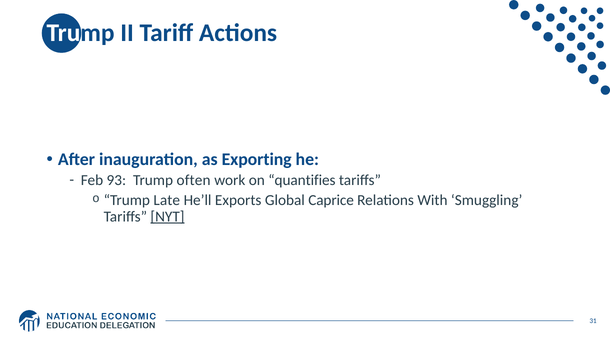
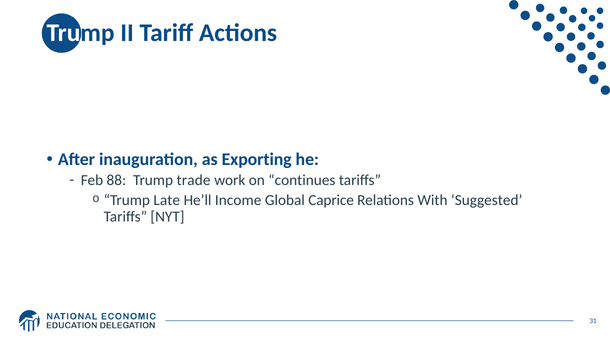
93: 93 -> 88 (116, 180)
often: often -> trade (194, 180)
quantifies: quantifies -> continues (302, 180)
Exports: Exports -> Income (238, 200)
Smuggling: Smuggling -> Suggested (487, 200)
NYT underline: present -> none (167, 217)
